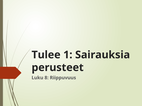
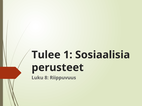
Sairauksia: Sairauksia -> Sosiaalisia (103, 55)
